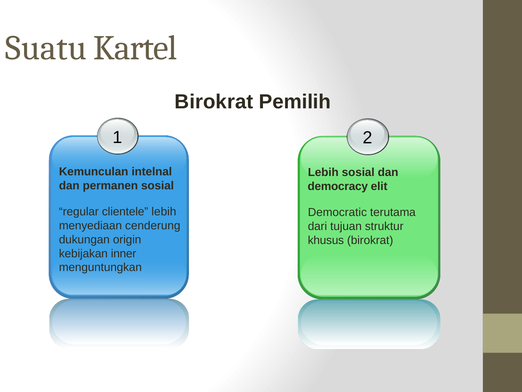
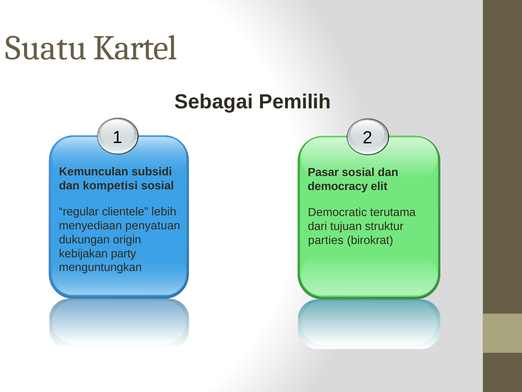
Birokrat: Birokrat -> Sebagai (214, 102)
intelnal: intelnal -> subsidi (152, 171)
Lebih: Lebih -> Pasar (323, 172)
permanen: permanen -> kompetisi (110, 185)
cenderung: cenderung -> penyatuan (153, 225)
khusus: khusus -> parties (326, 240)
inner: inner -> party (124, 253)
